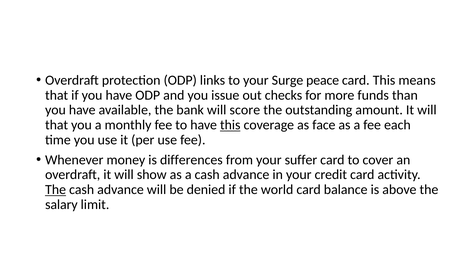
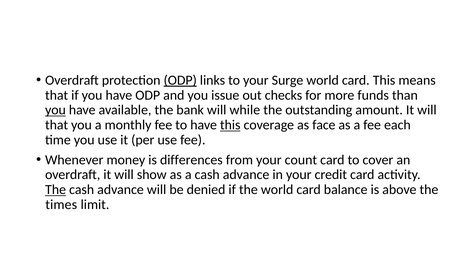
ODP underline: none -> present (180, 80)
Surge peace: peace -> world (323, 80)
you underline: none -> present (55, 110)
score: score -> while (245, 110)
suffer: suffer -> count (301, 160)
salary: salary -> times (61, 205)
